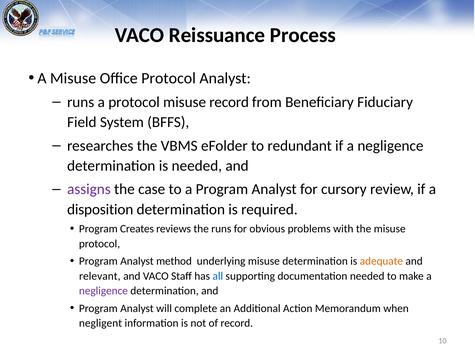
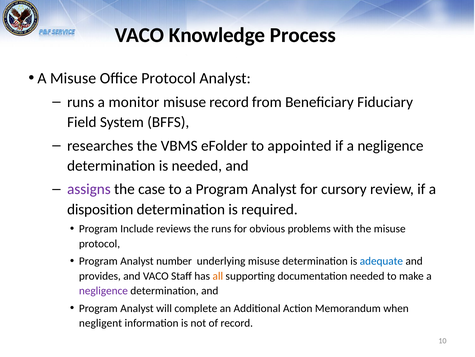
Reissuance: Reissuance -> Knowledge (217, 35)
a protocol: protocol -> monitor (134, 102)
redundant: redundant -> appointed (300, 145)
Creates: Creates -> Include (137, 228)
method: method -> number (174, 261)
adequate colour: orange -> blue (381, 261)
relevant: relevant -> provides (100, 276)
all colour: blue -> orange (218, 276)
